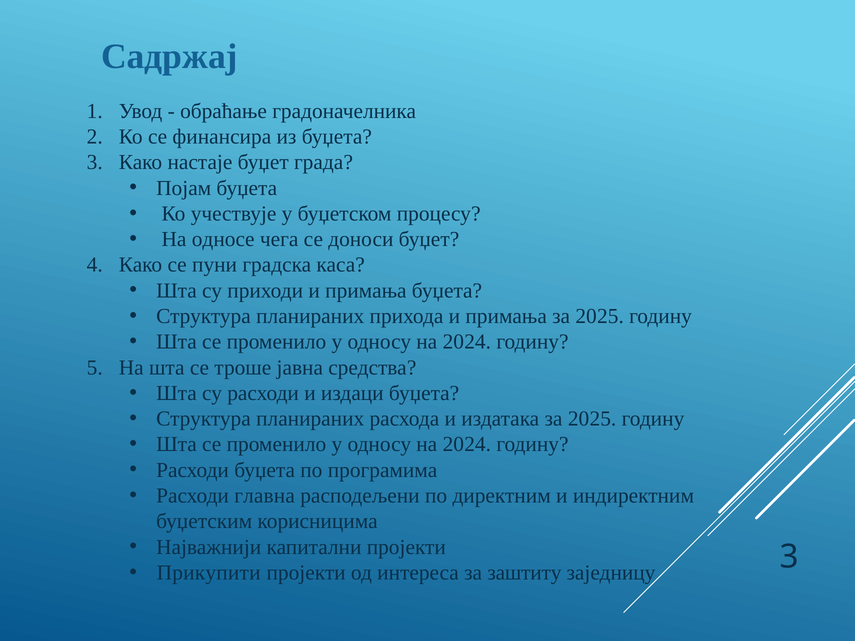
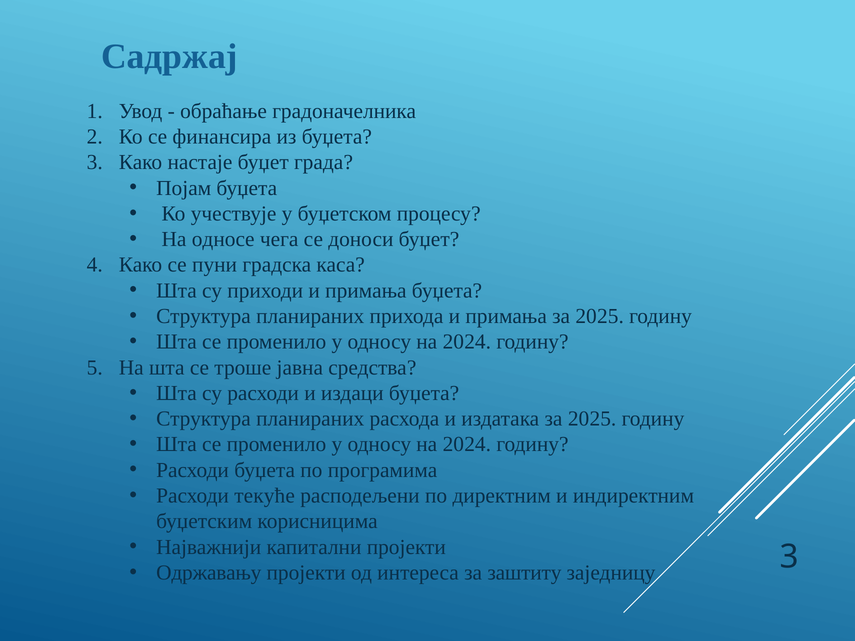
главна: главна -> текуће (265, 496)
Прикупити: Прикупити -> Одржавању (209, 573)
